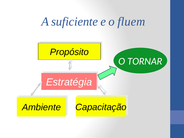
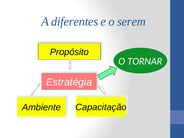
suficiente: suficiente -> diferentes (75, 22)
fluem: fluem -> serem (131, 22)
